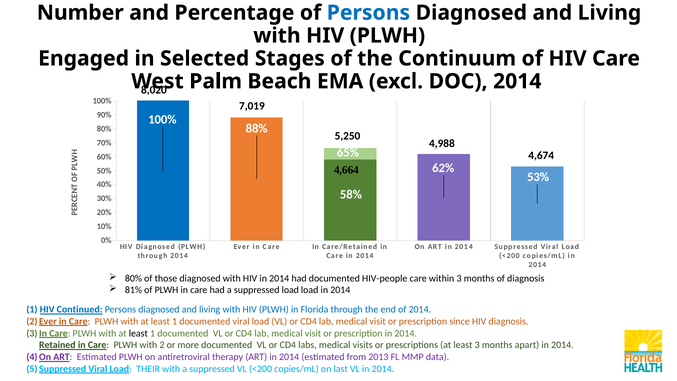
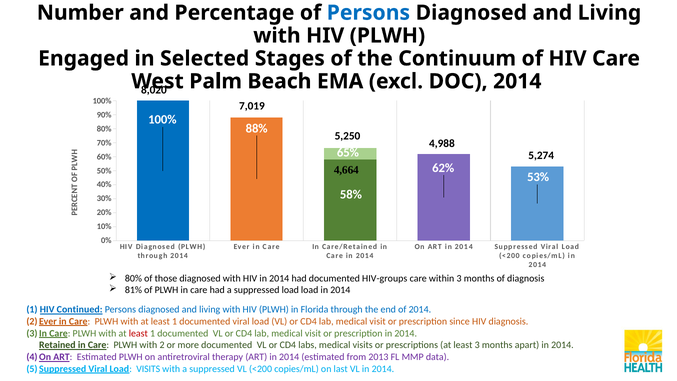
4,674: 4,674 -> 5,274 (541, 155)
HIV-people: HIV-people -> HIV-groups (385, 278)
least colour: black -> red (138, 333)
Load THEIR: THEIR -> VISITS (148, 369)
